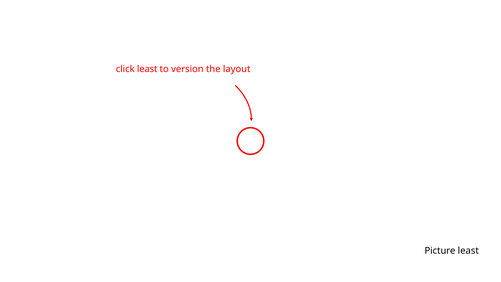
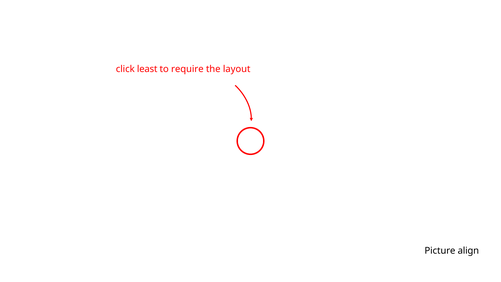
version: version -> require (187, 69)
Picture least: least -> align (468, 251)
